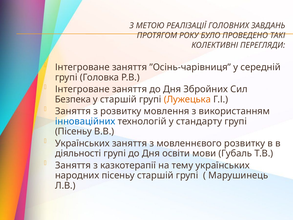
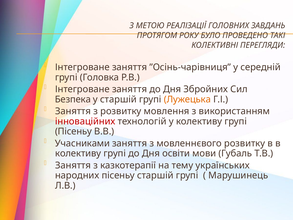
інноваційних colour: blue -> red (85, 121)
у стандарту: стандарту -> колективу (199, 121)
Українських: Українських -> Учасниками (82, 143)
діяльності: діяльності -> колективу (78, 153)
